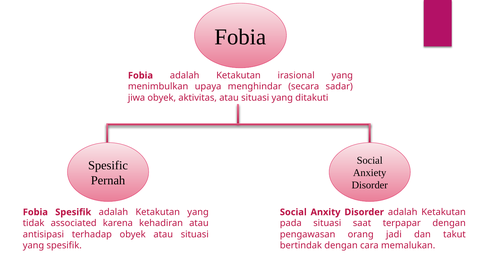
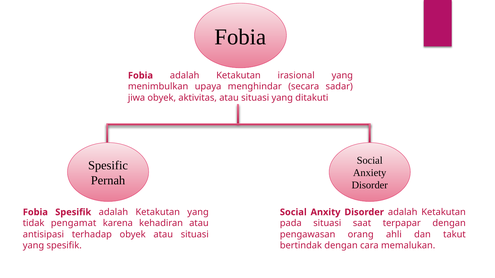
associated: associated -> pengamat (74, 224)
jadi: jadi -> ahli (394, 235)
